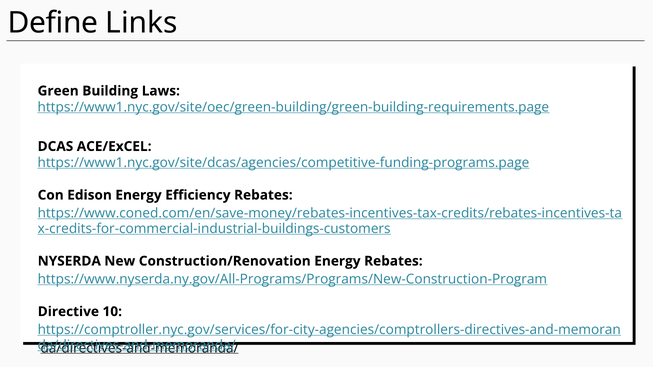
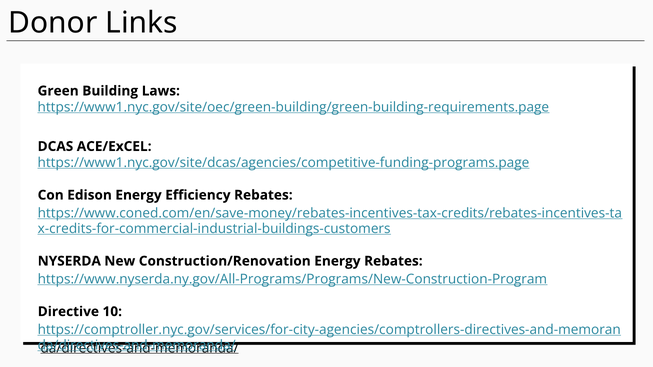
Define: Define -> Donor (53, 23)
